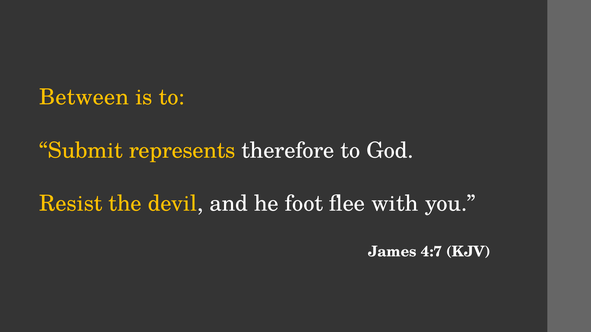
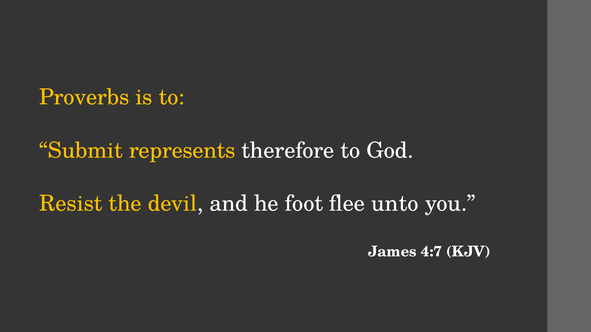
Between: Between -> Proverbs (84, 97)
with: with -> unto (395, 204)
